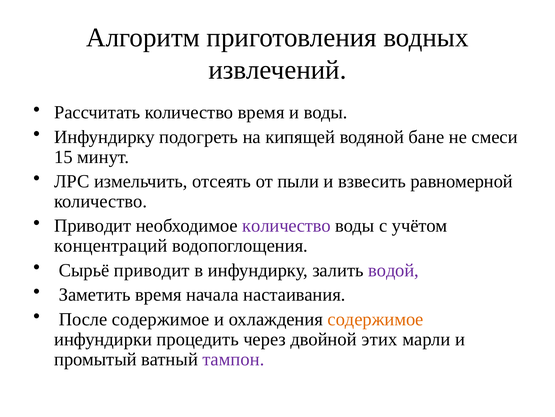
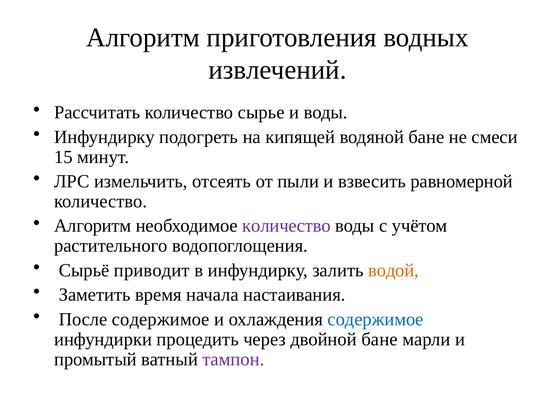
количество время: время -> сырье (261, 112)
Приводит: Приводит -> Алгоритм (93, 225)
концентраций: концентраций -> растительного (111, 245)
водой colour: purple -> orange (394, 270)
содержимое colour: orange -> blue (376, 319)
двойной этих: этих -> бане (380, 339)
